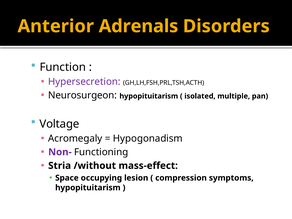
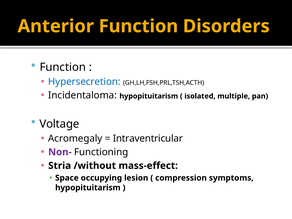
Anterior Adrenals: Adrenals -> Function (138, 26)
Hypersecretion colour: purple -> blue (84, 82)
Neurosurgeon: Neurosurgeon -> Incidentaloma (83, 95)
Hypogonadism: Hypogonadism -> Intraventricular (148, 138)
